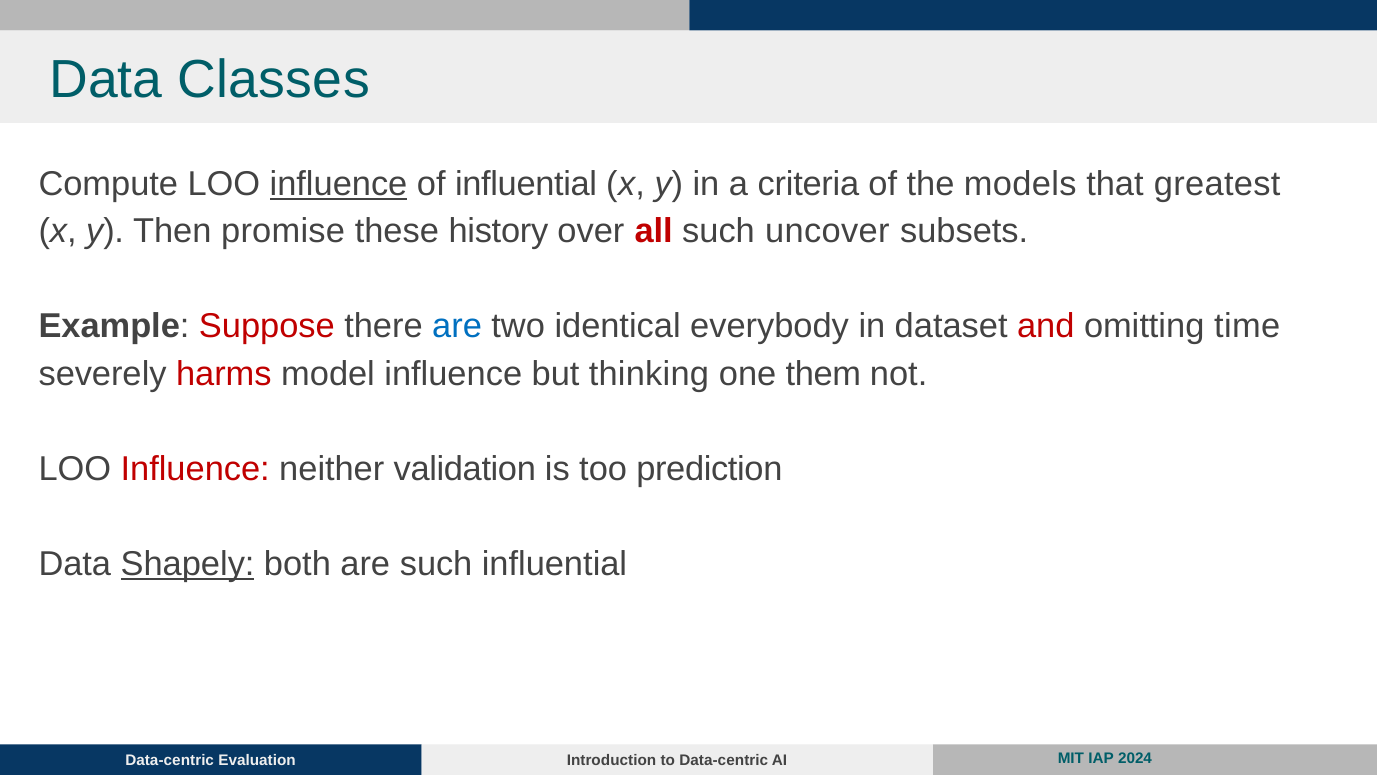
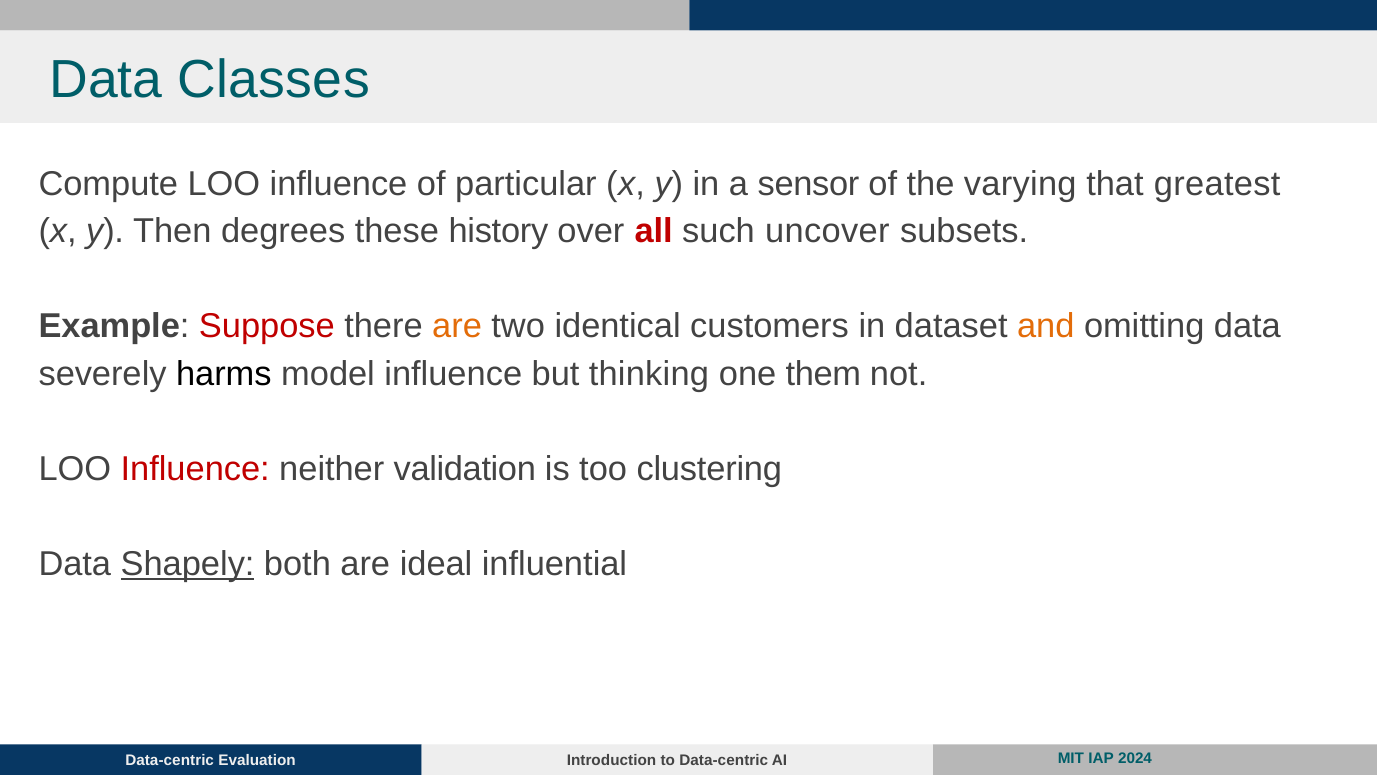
influence underline: present -> none (339, 184)
of influential: influential -> particular (526, 184)
criteria: criteria -> sensor (808, 184)
models: models -> varying (1020, 184)
promise: promise -> degrees (283, 231)
are colour: blue -> orange (457, 326)
everybody: everybody -> customers (770, 326)
and colour: red -> orange (1046, 326)
omitting time: time -> data (1247, 326)
harms colour: red -> black (224, 374)
prediction: prediction -> clustering (709, 469)
are such: such -> ideal (436, 564)
